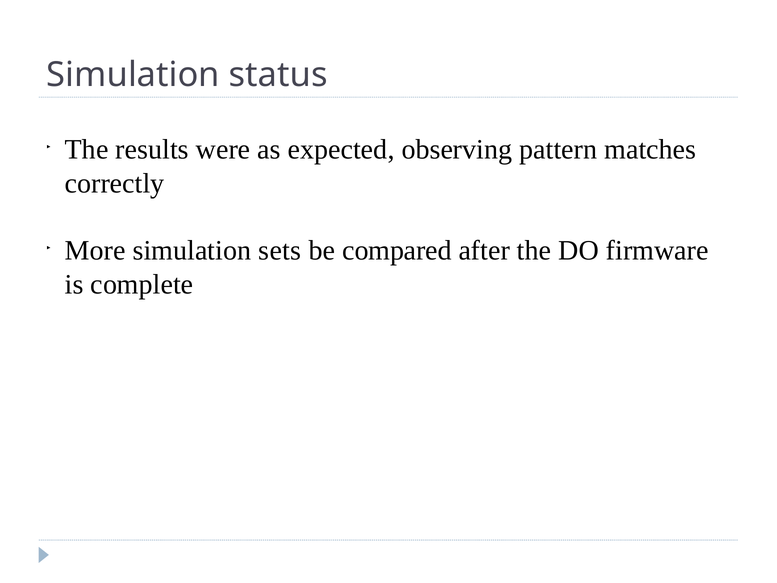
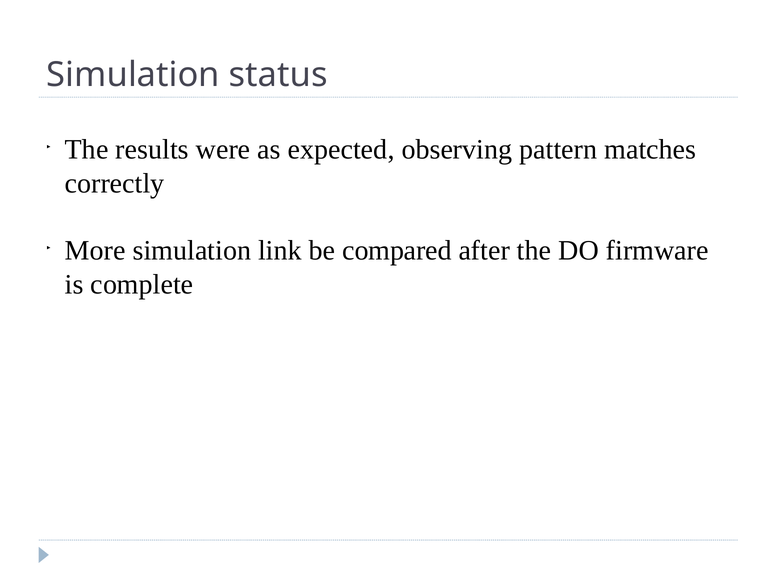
sets: sets -> link (280, 250)
